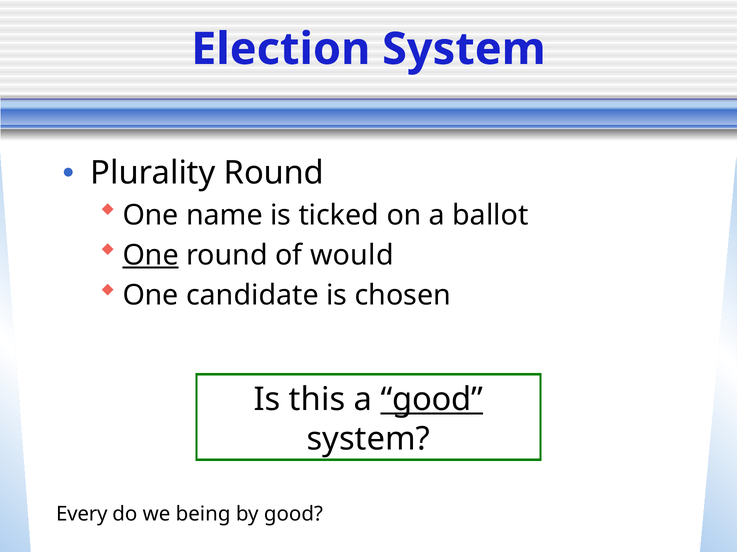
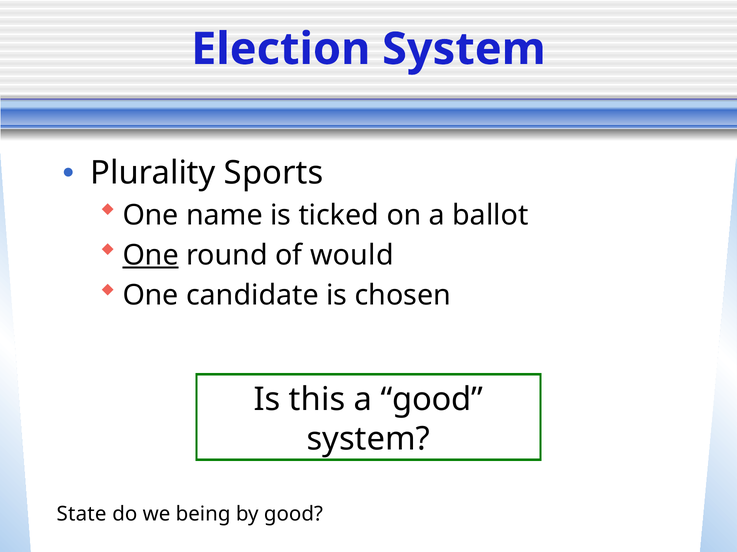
Plurality Round: Round -> Sports (274, 173)
good underline: present -> none (432, 400)
Every: Every -> State (82, 515)
